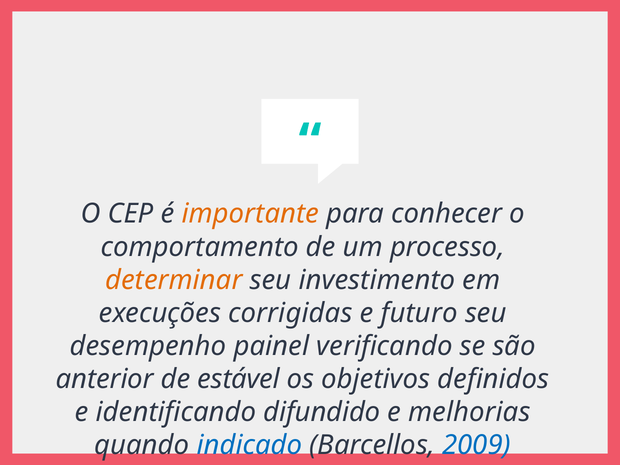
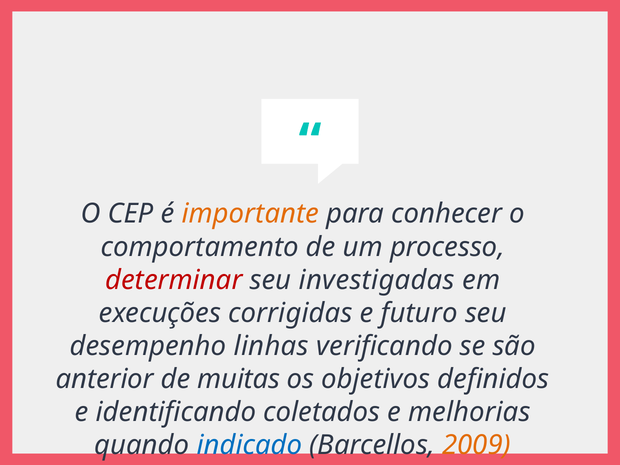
determinar colour: orange -> red (174, 280)
investimento: investimento -> investigadas (377, 280)
painel: painel -> linhas (271, 346)
estável: estável -> muitas (239, 379)
difundido: difundido -> coletados (322, 412)
2009 colour: blue -> orange (476, 445)
